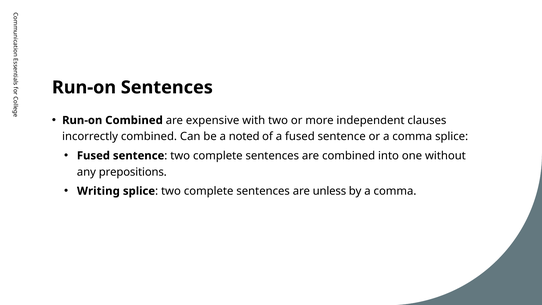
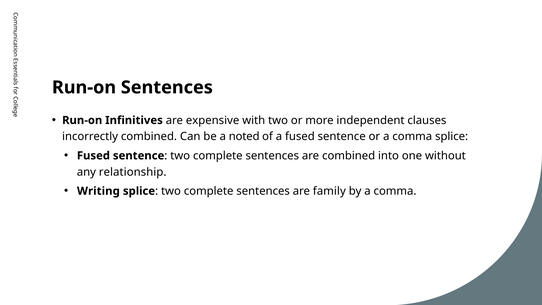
Run-on Combined: Combined -> Infinitives (134, 120)
prepositions: prepositions -> relationship (133, 172)
unless: unless -> family (329, 191)
